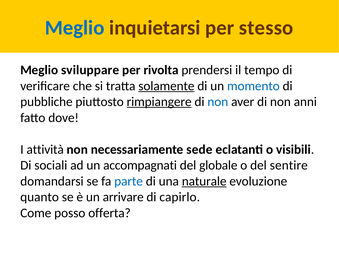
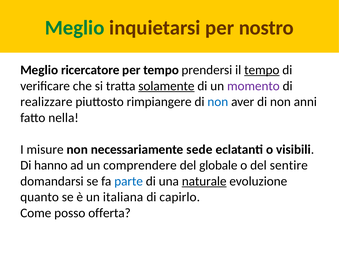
Meglio colour: blue -> green (75, 28)
stesso: stesso -> nostro (266, 28)
sviluppare: sviluppare -> ricercatore (90, 70)
per rivolta: rivolta -> tempo (161, 70)
tempo underline: none -> present (262, 70)
momento colour: blue -> purple (253, 86)
pubbliche: pubbliche -> realizzare (46, 101)
rimpiangere underline: present -> none (159, 101)
dove: dove -> nella (64, 117)
attività: attività -> misure (45, 149)
sociali: sociali -> hanno (51, 165)
accompagnati: accompagnati -> comprendere (140, 165)
arrivare: arrivare -> italiana (123, 196)
